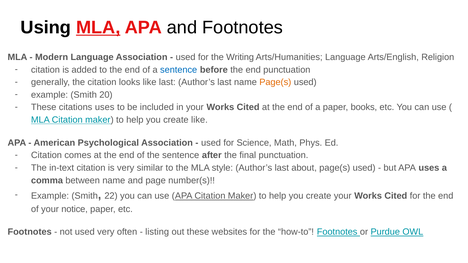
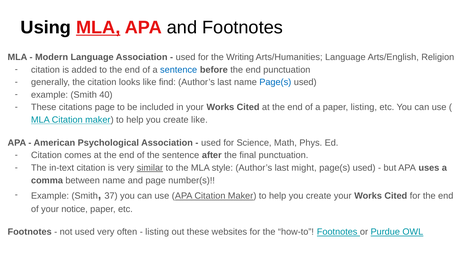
like last: last -> find (167, 82)
Page(s colour: orange -> blue (275, 82)
20: 20 -> 40 (106, 95)
citations uses: uses -> page (105, 107)
paper books: books -> listing (364, 107)
similar underline: none -> present (150, 168)
about: about -> might (304, 168)
22: 22 -> 37 (111, 196)
